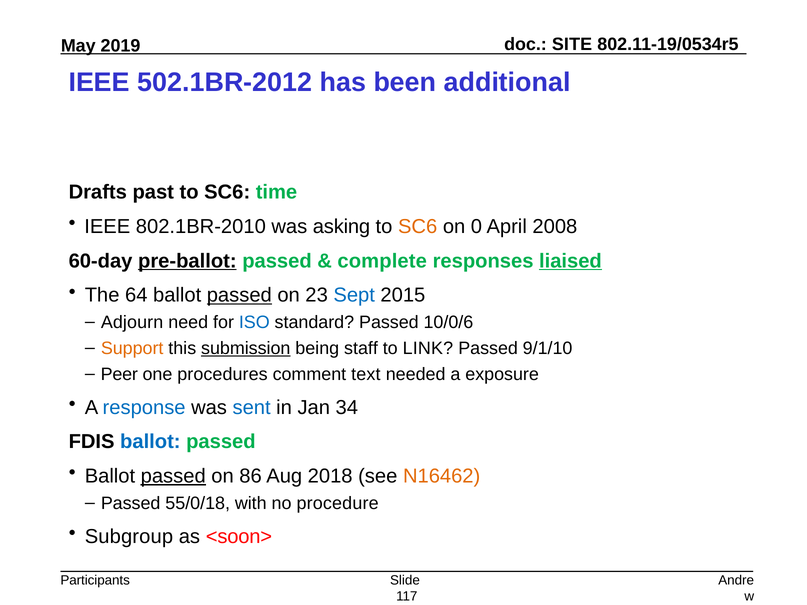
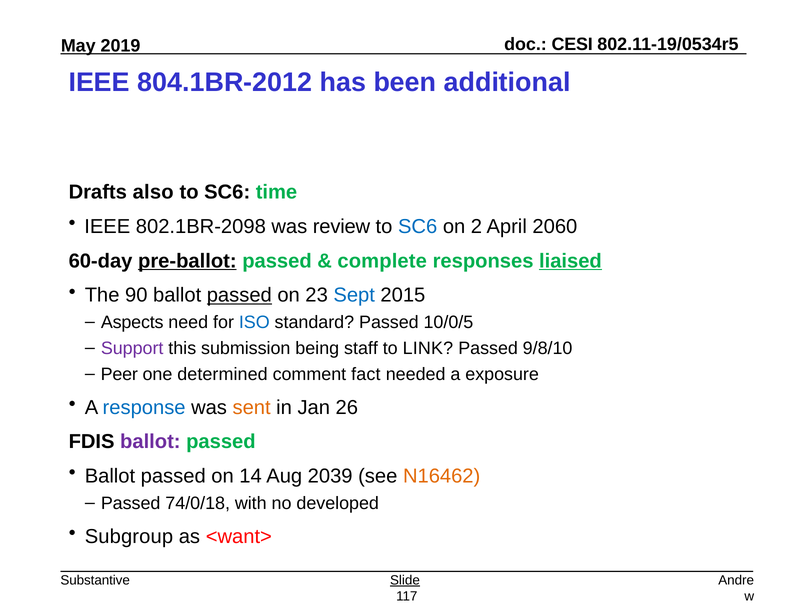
SITE: SITE -> CESI (572, 44)
502.1BR-2012: 502.1BR-2012 -> 804.1BR-2012 (225, 83)
past: past -> also (153, 192)
802.1BR-2010: 802.1BR-2010 -> 802.1BR-2098 (201, 227)
asking: asking -> review (342, 227)
SC6 colour: orange -> blue (418, 227)
0: 0 -> 2 (476, 227)
2008: 2008 -> 2060 (555, 227)
64: 64 -> 90 (136, 295)
Adjourn: Adjourn -> Aspects (132, 323)
10/0/6: 10/0/6 -> 10/0/5 (448, 323)
Support colour: orange -> purple (132, 349)
submission underline: present -> none (246, 349)
9/1/10: 9/1/10 -> 9/8/10 (548, 349)
procedures: procedures -> determined (222, 375)
text: text -> fact (366, 375)
sent colour: blue -> orange (252, 408)
34: 34 -> 26 (347, 408)
ballot colour: blue -> purple (150, 442)
passed underline: present -> none (173, 476)
86: 86 -> 14 (251, 476)
2018: 2018 -> 2039 (330, 476)
55/0/18: 55/0/18 -> 74/0/18 (198, 503)
procedure: procedure -> developed (338, 503)
<soon>: <soon> -> <want> (239, 537)
Participants: Participants -> Substantive (95, 580)
Slide underline: none -> present (405, 580)
